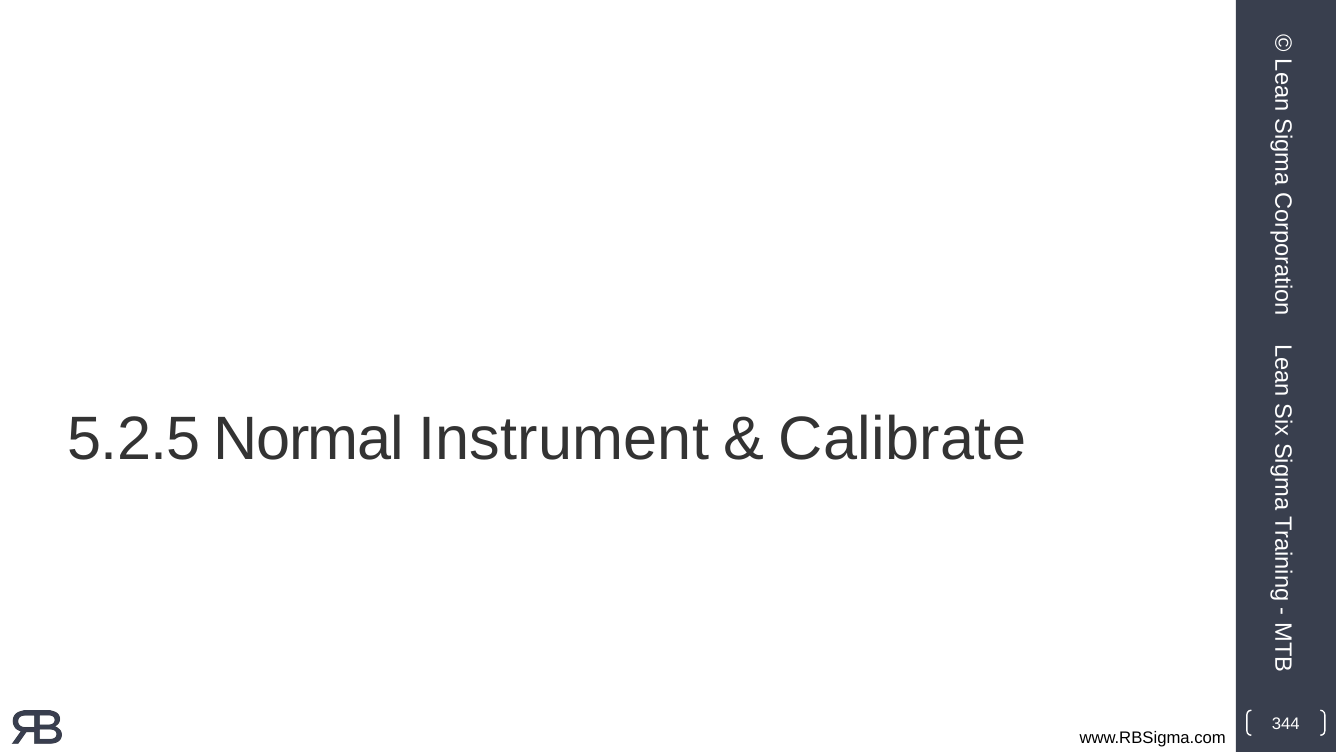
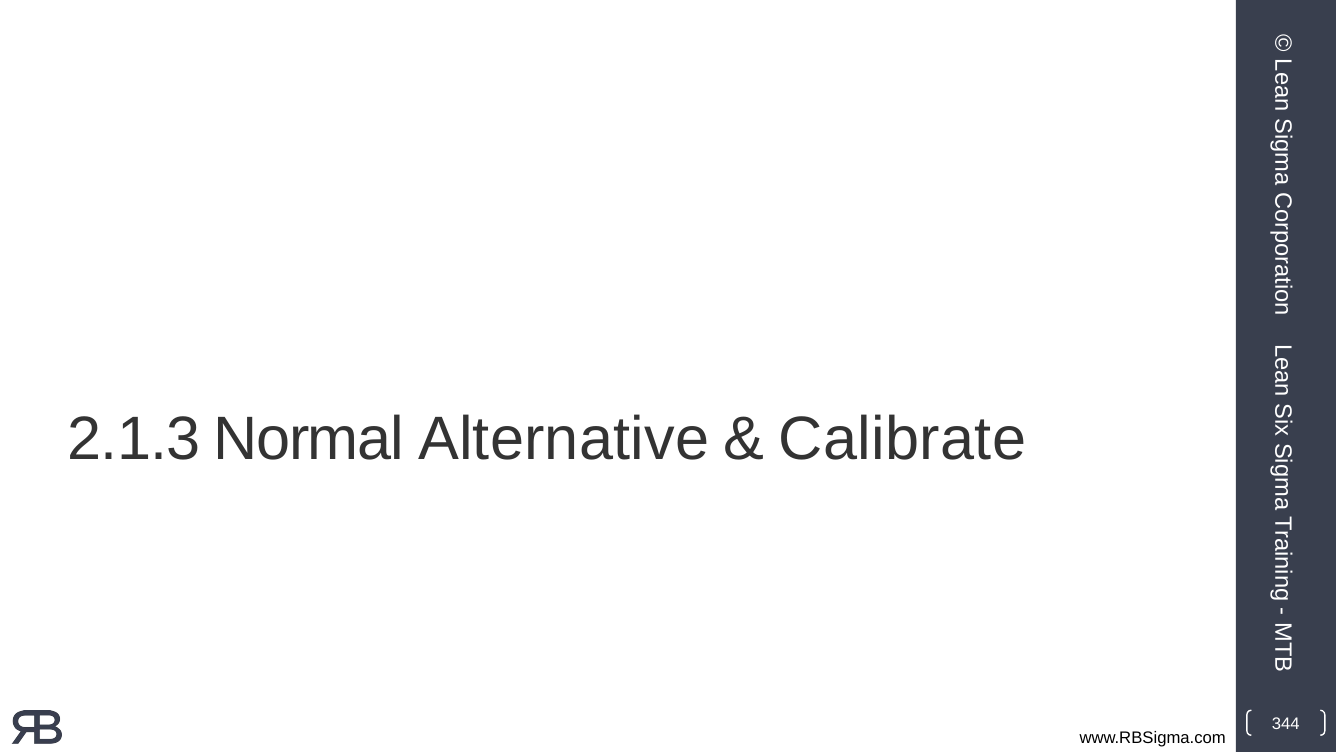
5.2.5: 5.2.5 -> 2.1.3 (134, 439)
Instrument: Instrument -> Alternative (564, 439)
